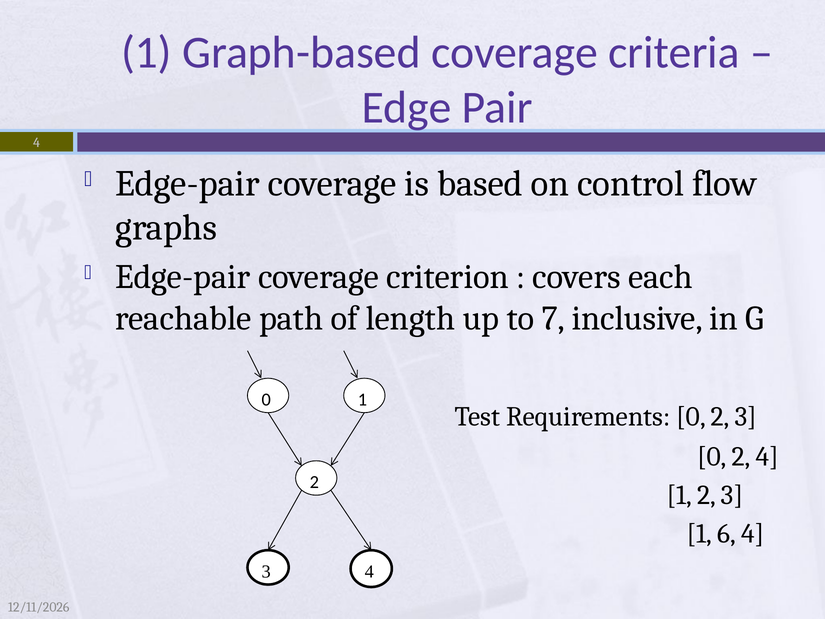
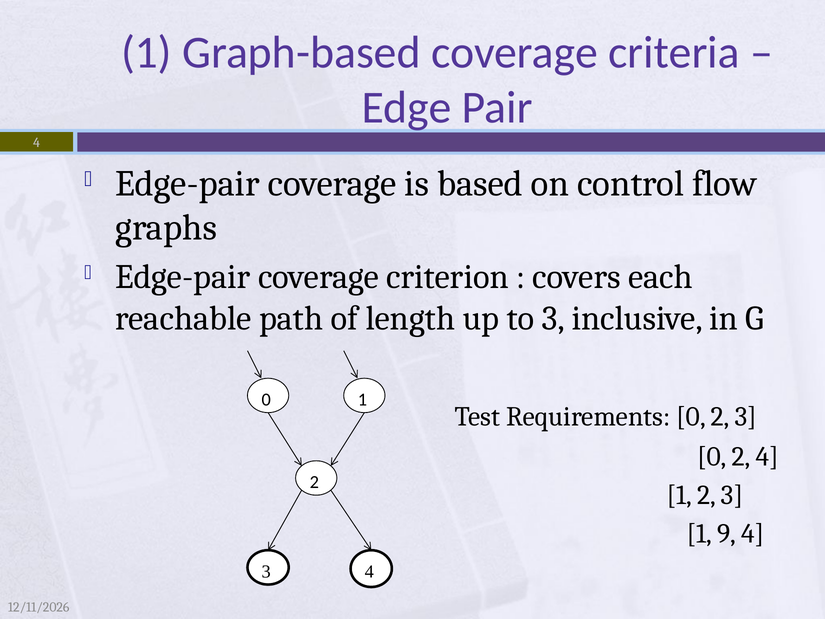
to 7: 7 -> 3 (553, 318)
6: 6 -> 9 (727, 534)
